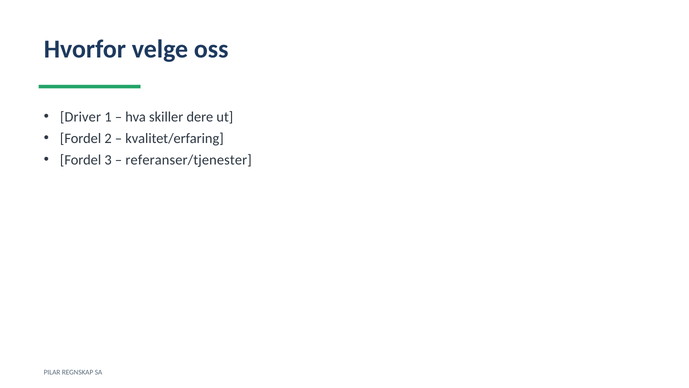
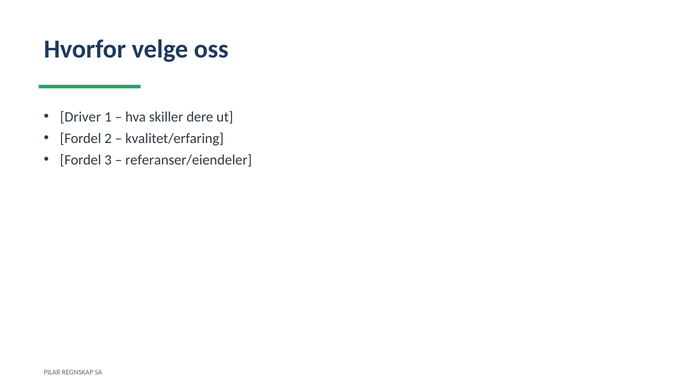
referanser/tjenester: referanser/tjenester -> referanser/eiendeler (189, 160)
